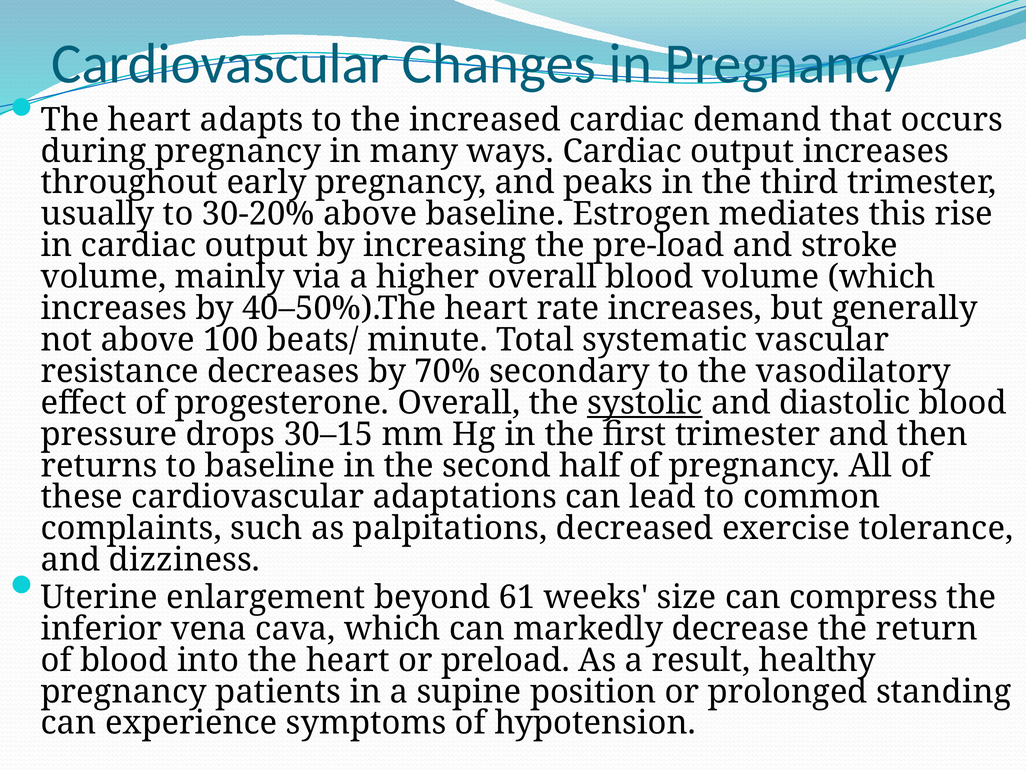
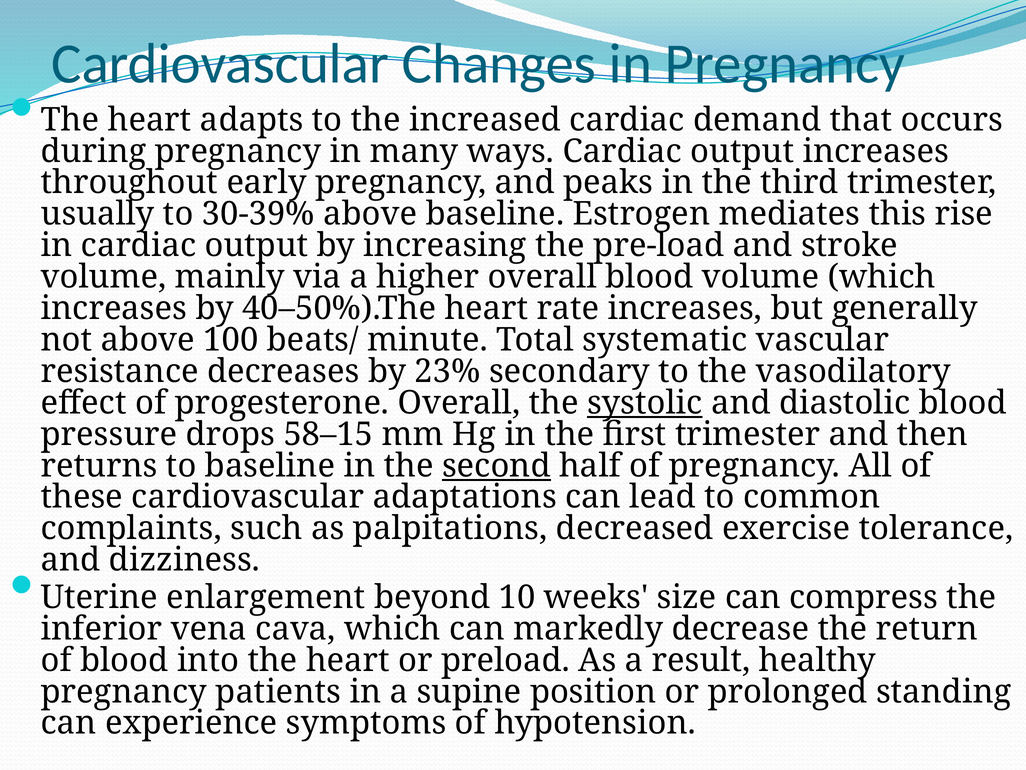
30-20%: 30-20% -> 30-39% (258, 214)
70%: 70% -> 23% (447, 371)
30–15: 30–15 -> 58–15 (328, 434)
second underline: none -> present (496, 465)
61: 61 -> 10 (517, 597)
